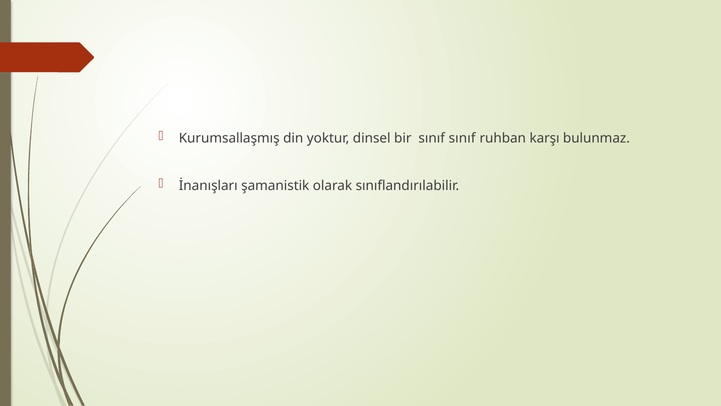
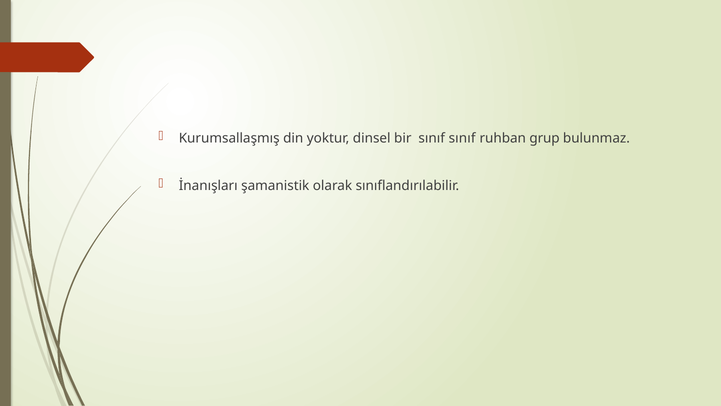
karşı: karşı -> grup (545, 138)
